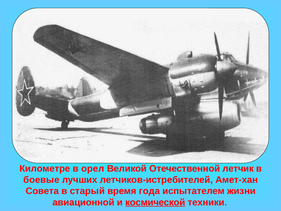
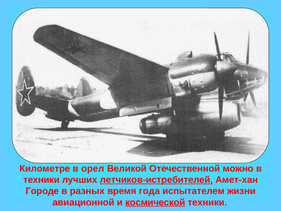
летчик: летчик -> можно (238, 168)
боевые: боевые -> техники (41, 180)
летчиков-истребителей underline: none -> present (156, 180)
Совета: Совета -> Городе (42, 191)
старый: старый -> разных (87, 191)
